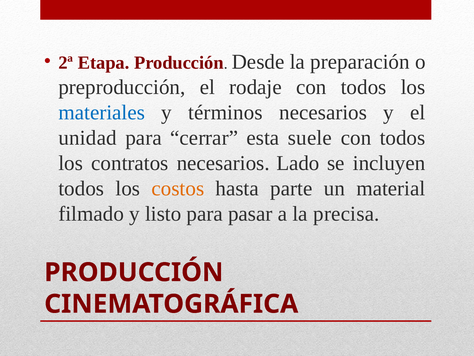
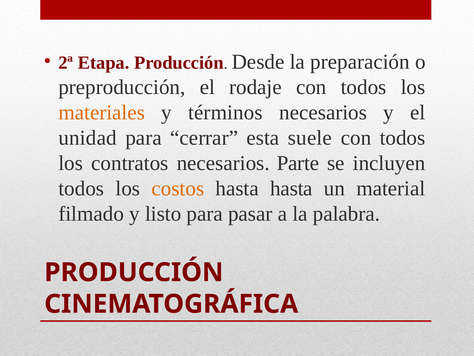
materiales colour: blue -> orange (102, 112)
Lado: Lado -> Parte (298, 163)
hasta parte: parte -> hasta (291, 188)
precisa: precisa -> palabra (347, 214)
